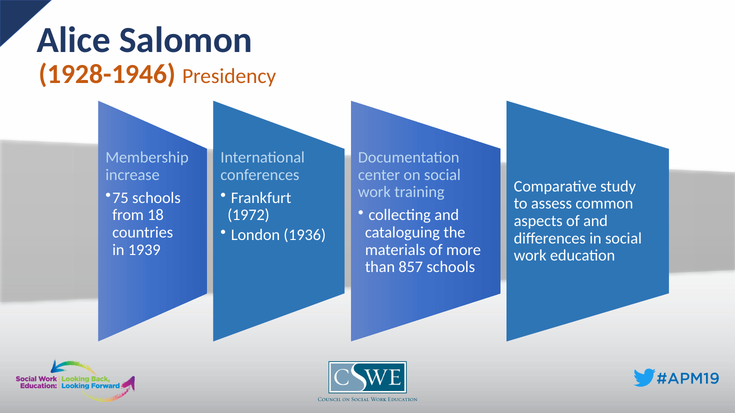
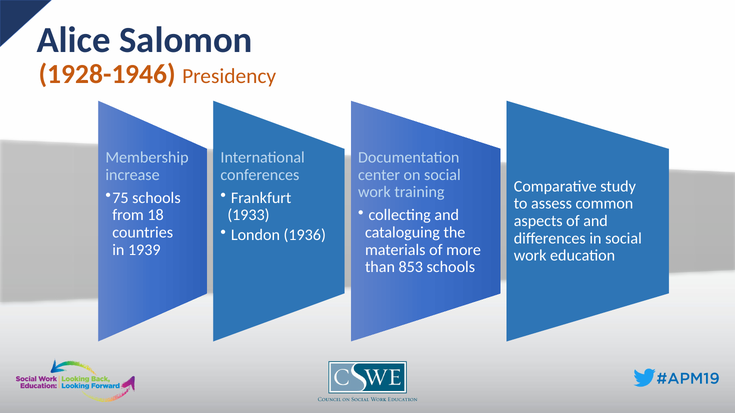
1972: 1972 -> 1933 (248, 215)
857: 857 -> 853 (411, 267)
